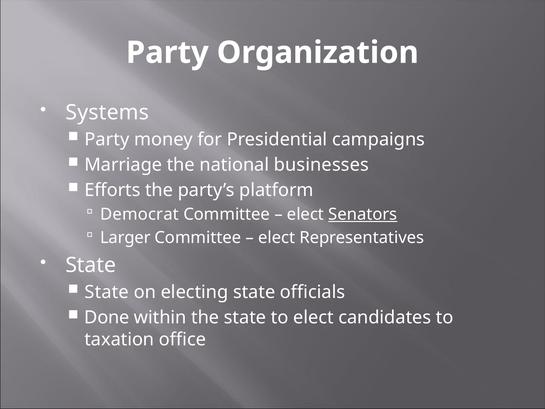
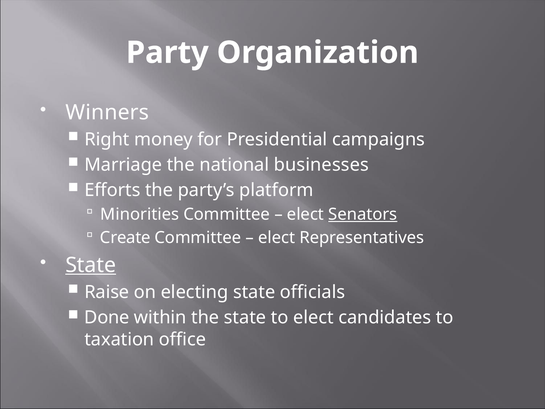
Systems: Systems -> Winners (107, 112)
Party: Party -> Right (107, 139)
Democrat: Democrat -> Minorities (140, 214)
Larger: Larger -> Create (125, 238)
State underline: none -> present (91, 265)
State: State -> Raise (107, 292)
